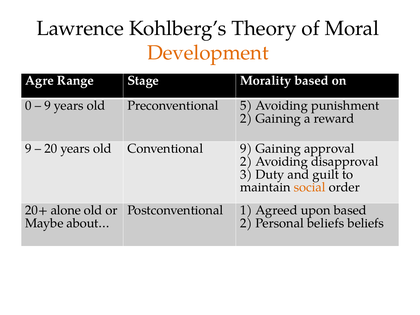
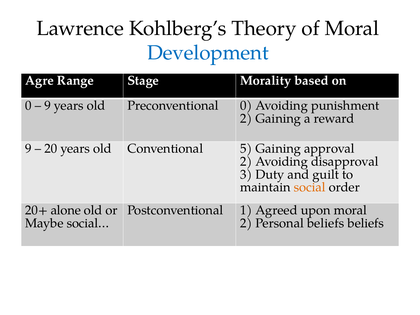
Development colour: orange -> blue (208, 53)
Preconventional 5: 5 -> 0 (246, 106)
Conventional 9: 9 -> 5 (246, 149)
upon based: based -> moral (350, 210)
about…: about… -> social… (88, 223)
